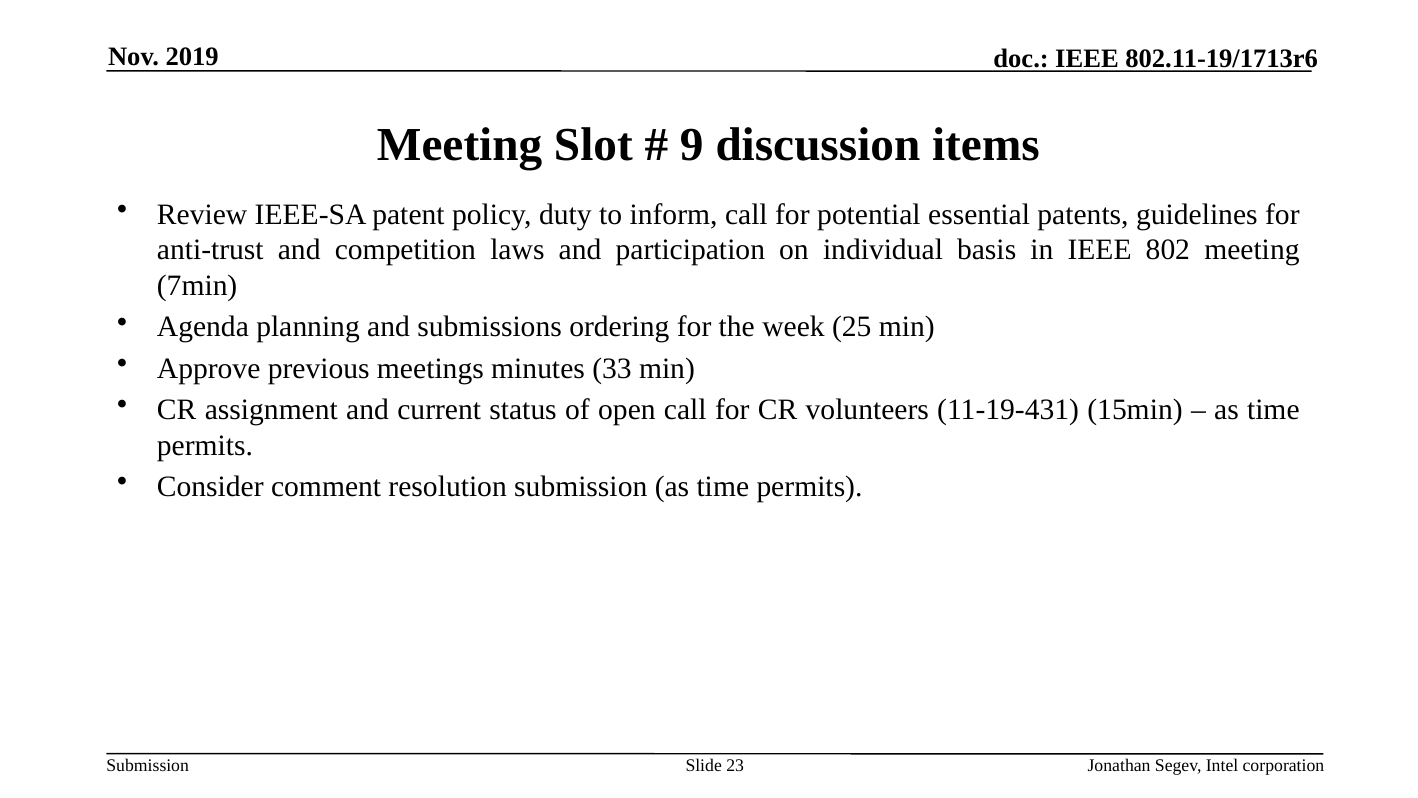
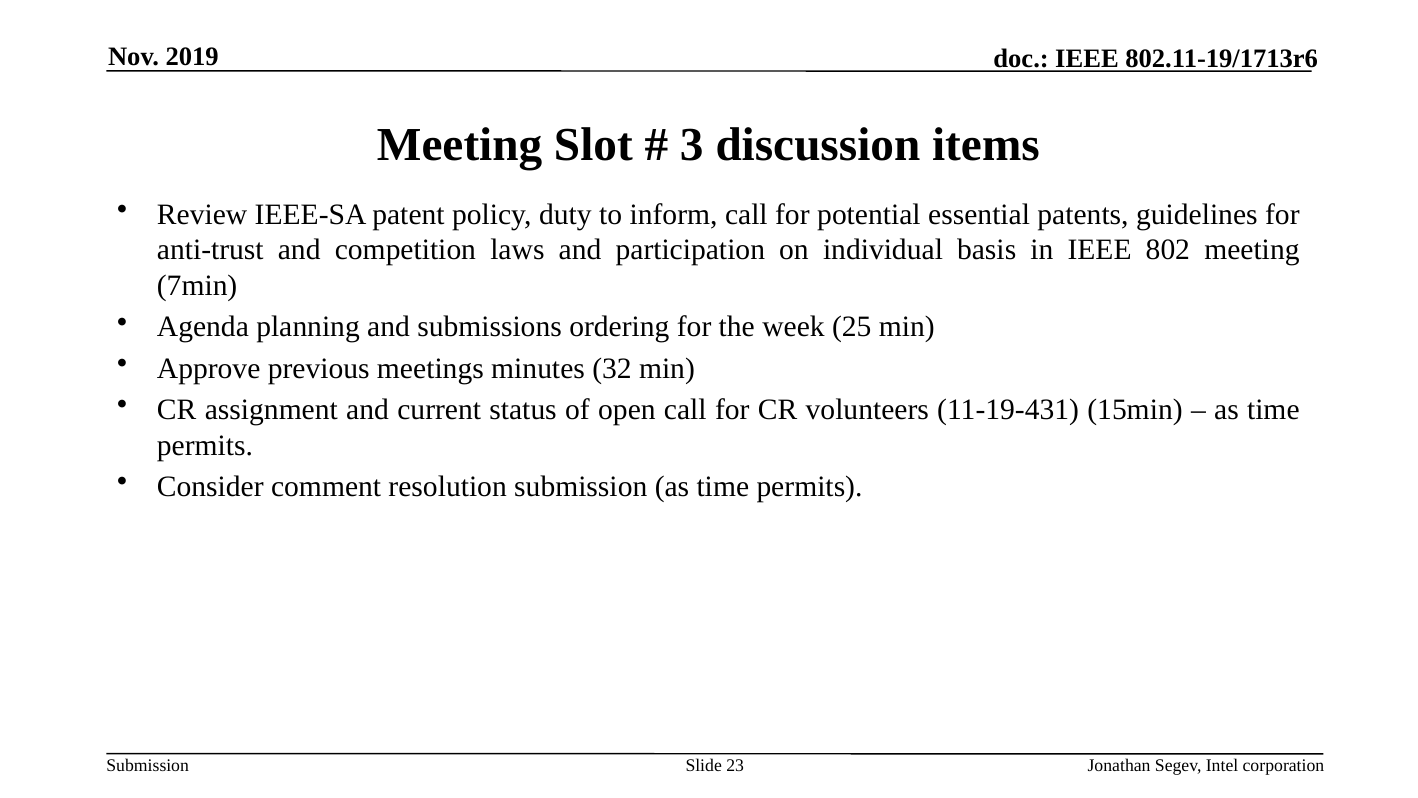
9: 9 -> 3 (692, 145)
33: 33 -> 32 (612, 368)
